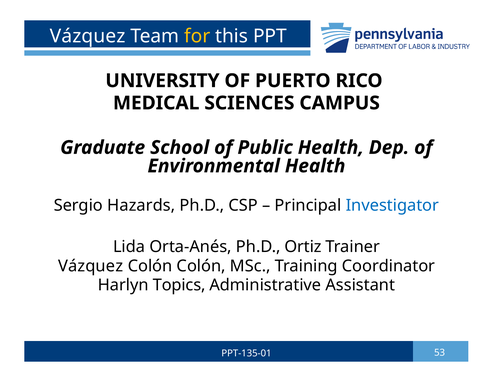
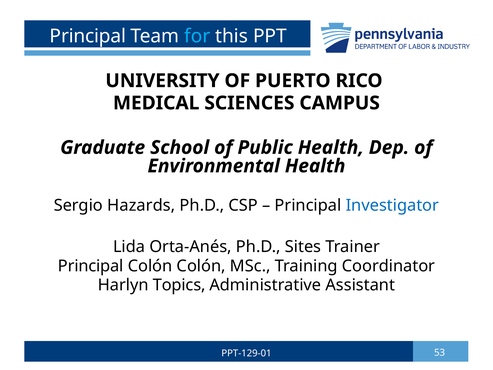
Vázquez: Vázquez -> Principal (88, 36)
for colour: yellow -> light blue (197, 36)
Ortiz: Ortiz -> Sites (303, 247)
Vázquez: Vázquez -> Principal (91, 266)
PPT-135-01: PPT-135-01 -> PPT-129-01 (246, 353)
